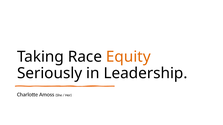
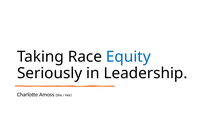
Equity colour: orange -> blue (128, 57)
